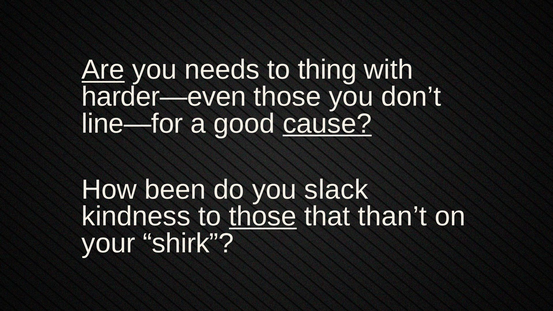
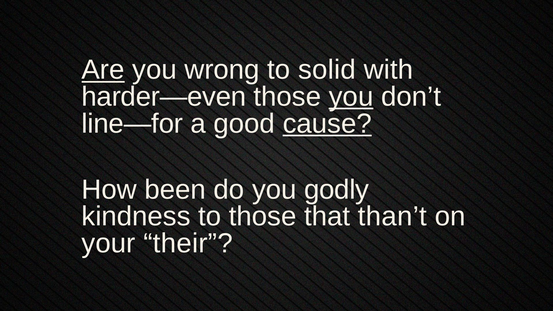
needs: needs -> wrong (222, 70)
thing: thing -> solid (327, 70)
you underline: none -> present (351, 97)
slack: slack -> godly (337, 190)
those underline: present -> none (263, 217)
shirk: shirk -> their (188, 243)
